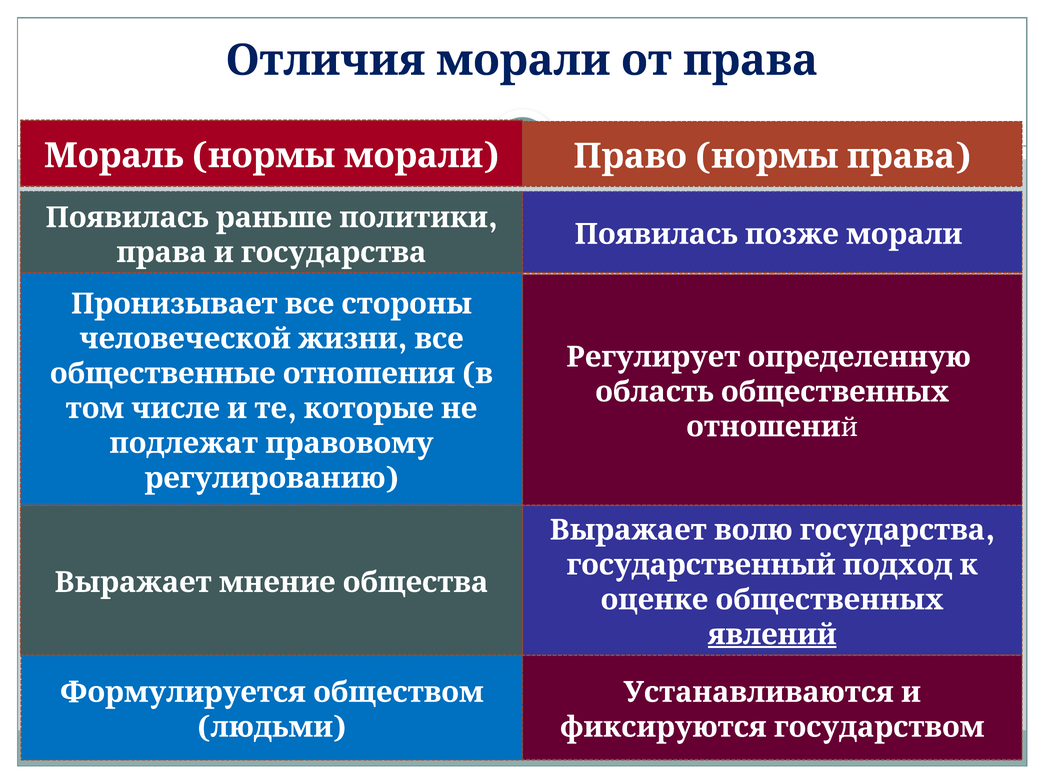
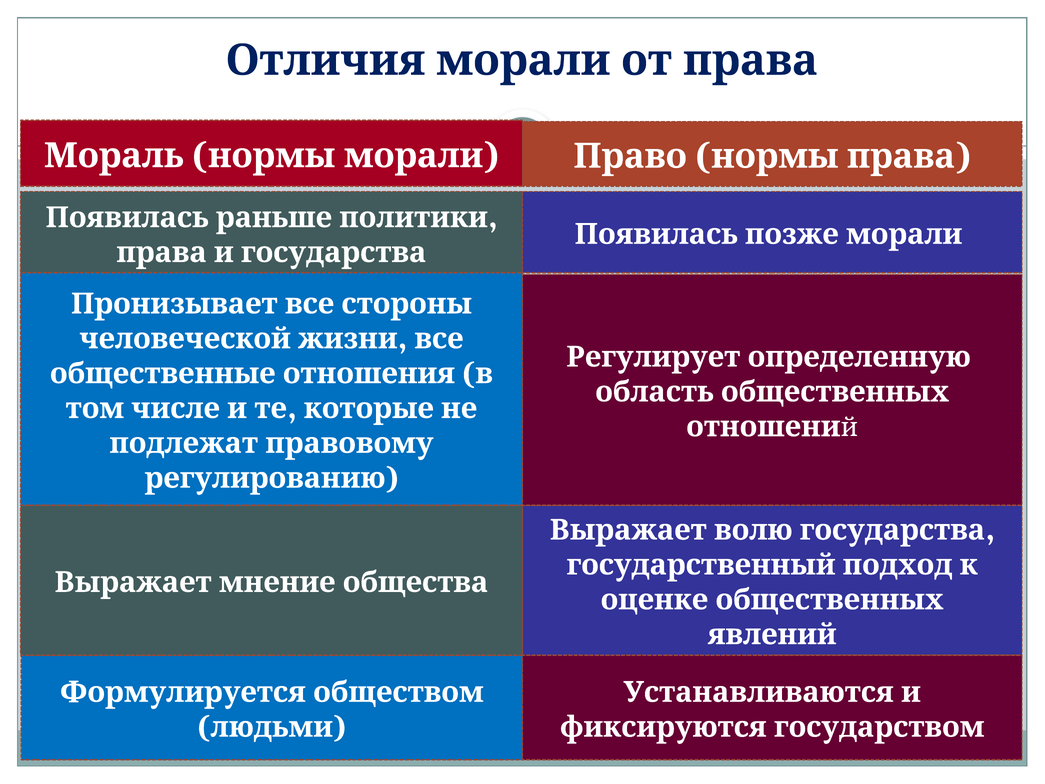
явлений underline: present -> none (772, 634)
